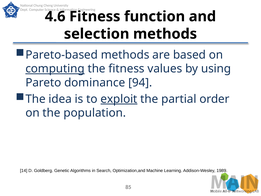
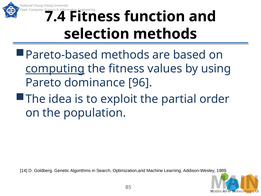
4.6: 4.6 -> 7.4 (55, 16)
94: 94 -> 96 (140, 83)
exploit underline: present -> none (119, 99)
